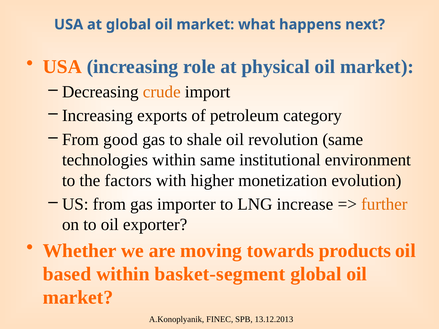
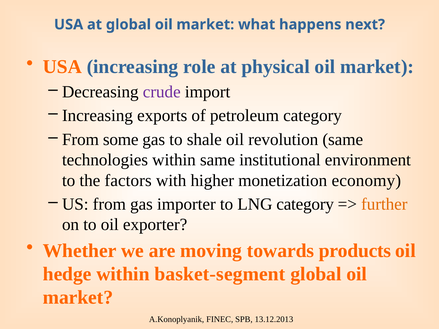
crude colour: orange -> purple (162, 92)
good: good -> some (121, 140)
evolution: evolution -> economy (366, 181)
LNG increase: increase -> category (305, 204)
based: based -> hedge (67, 274)
